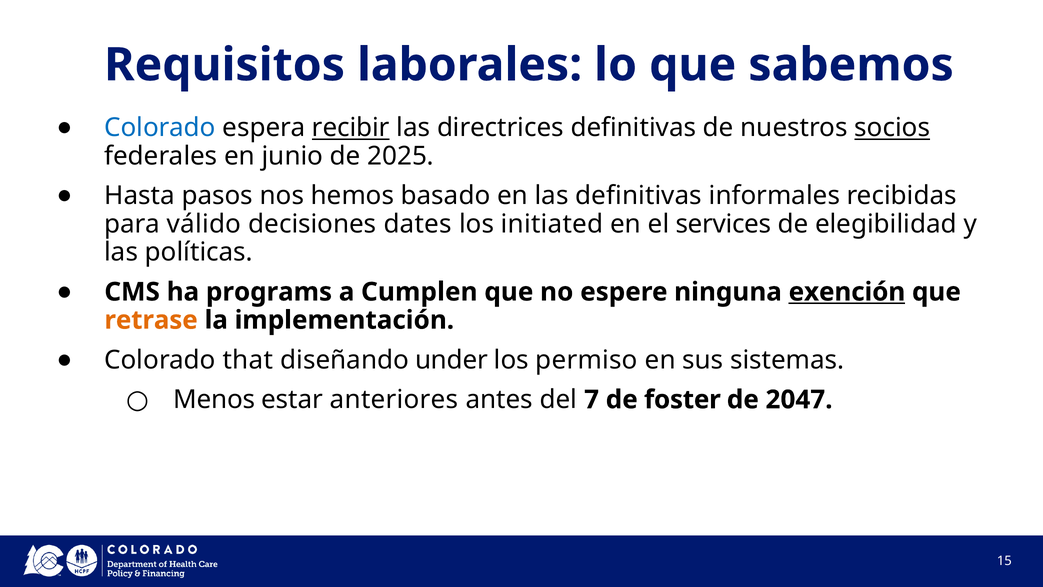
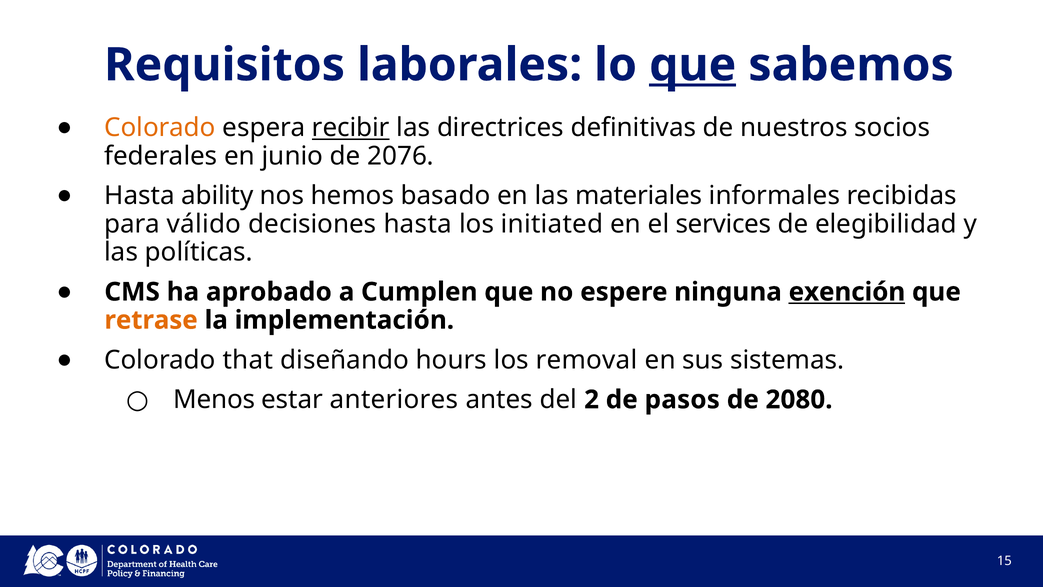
que underline: none -> present (693, 65)
Colorado colour: blue -> orange (160, 128)
socios underline: present -> none (892, 128)
2025: 2025 -> 2076 (401, 156)
pasos: pasos -> ability (217, 196)
las definitivas: definitivas -> materiales (639, 196)
decisiones dates: dates -> hasta (418, 224)
programs: programs -> aprobado (269, 292)
under: under -> hours (451, 360)
permiso: permiso -> removal (587, 360)
7: 7 -> 2 (592, 399)
foster: foster -> pasos (682, 399)
2047: 2047 -> 2080 (799, 399)
